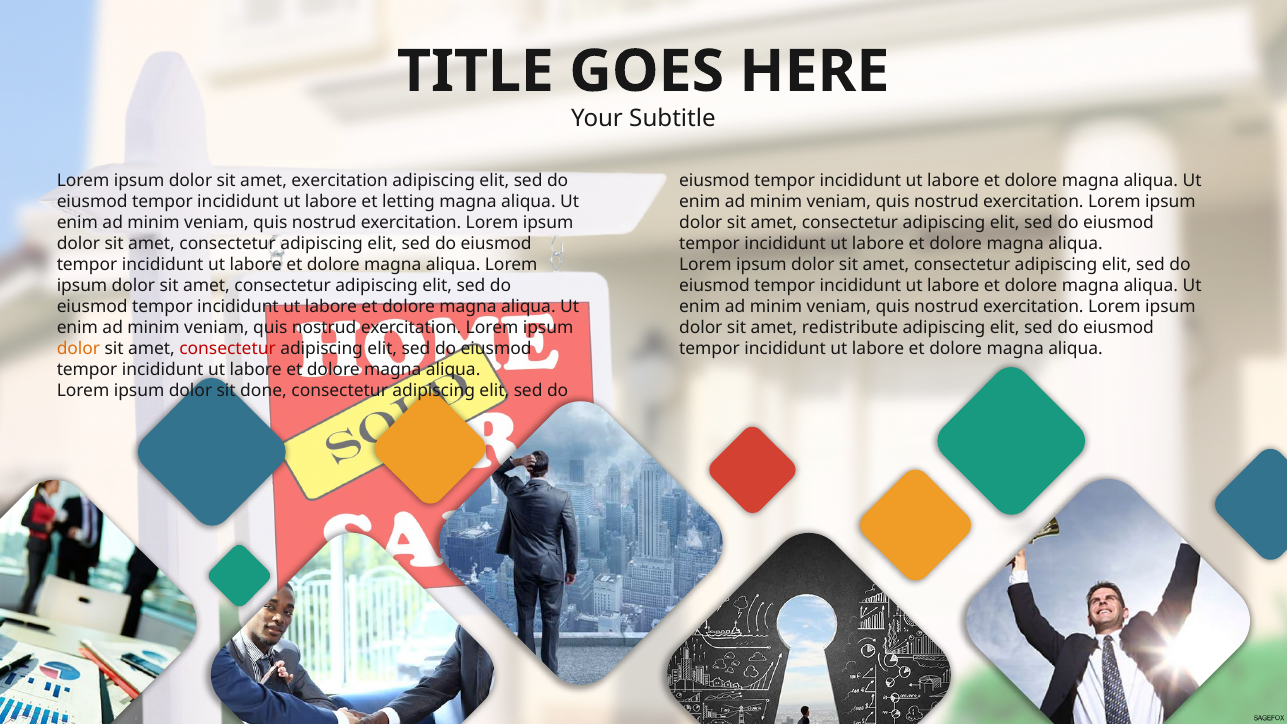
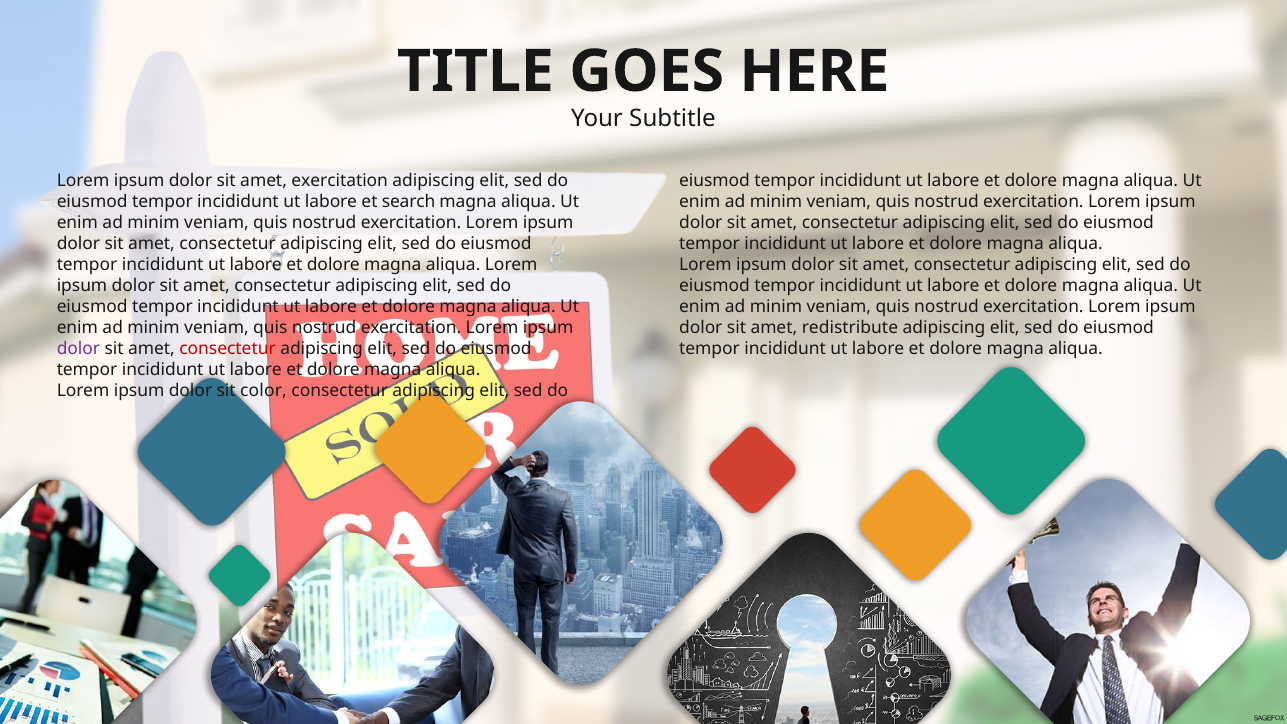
letting: letting -> search (409, 202)
dolor colour: orange -> purple (78, 348)
done: done -> color (264, 390)
